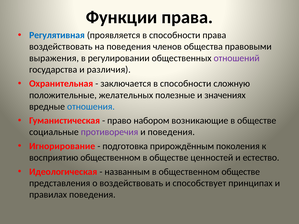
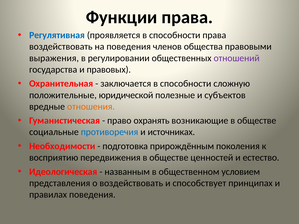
различия: различия -> правовых (109, 70)
желательных: желательных -> юридической (126, 95)
значениях: значениях -> субъектов (225, 95)
отношения colour: blue -> orange (91, 107)
набором: набором -> охранять (152, 121)
противоречия colour: purple -> blue (110, 132)
и поведения: поведения -> источниках (171, 132)
Игнорирование: Игнорирование -> Необходимости (62, 146)
восприятию общественном: общественном -> передвижения (110, 158)
общественном обществе: обществе -> условием (241, 172)
